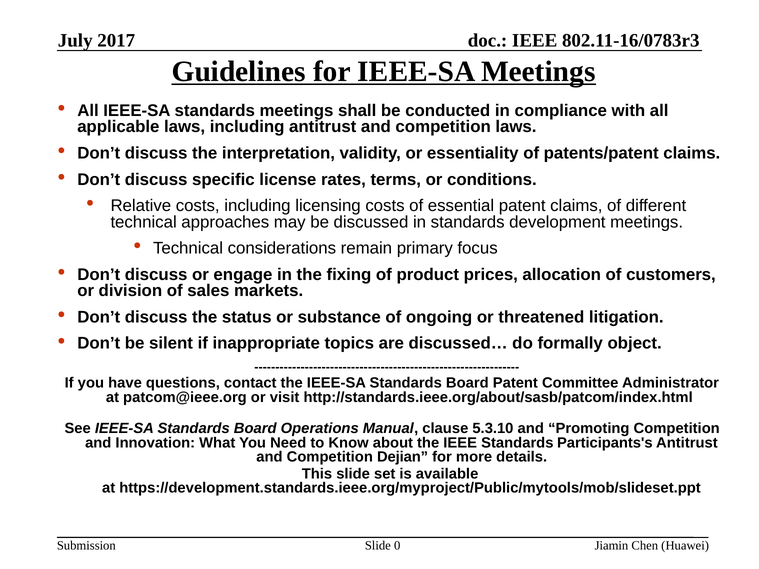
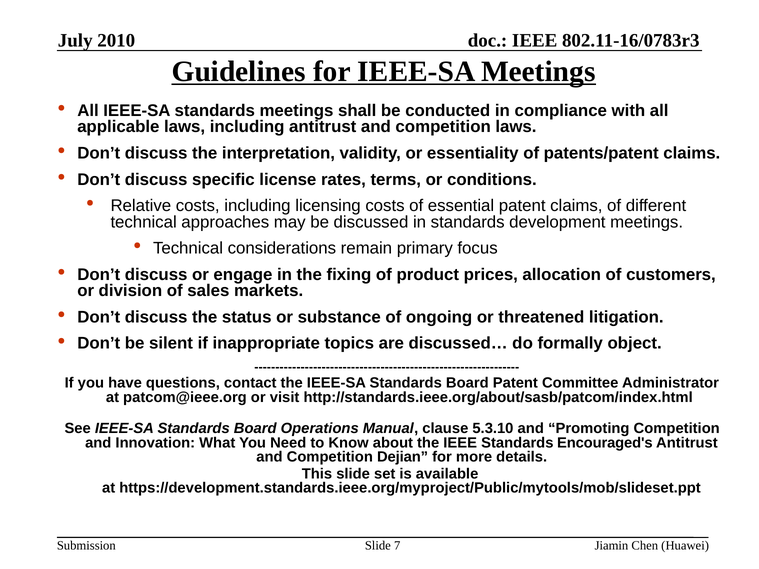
2017: 2017 -> 2010 (116, 41)
Participants's: Participants's -> Encouraged's (605, 443)
0: 0 -> 7 (397, 546)
